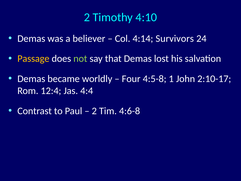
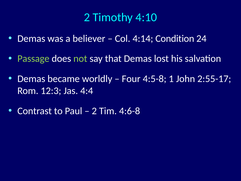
Survivors: Survivors -> Condition (175, 38)
Passage colour: yellow -> light green (33, 59)
2:10-17: 2:10-17 -> 2:55-17 (214, 79)
12:4: 12:4 -> 12:3 (51, 91)
